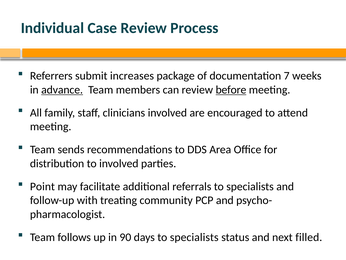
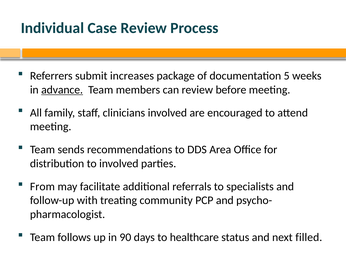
7: 7 -> 5 (287, 76)
before underline: present -> none (231, 90)
Point: Point -> From (42, 186)
days to specialists: specialists -> healthcare (194, 237)
